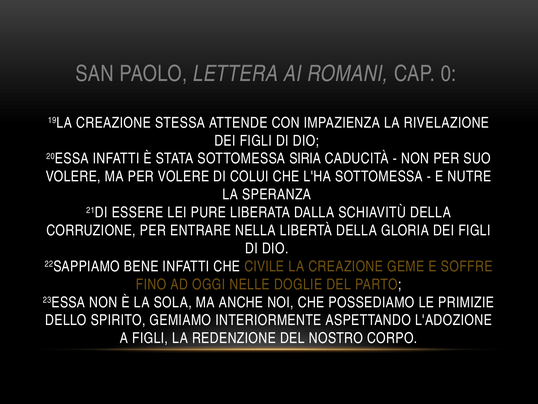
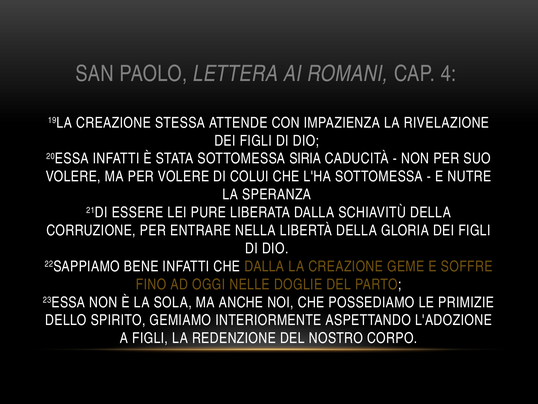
0: 0 -> 4 (449, 74)
CHE CIVILE: CIVILE -> DALLA (264, 266)
